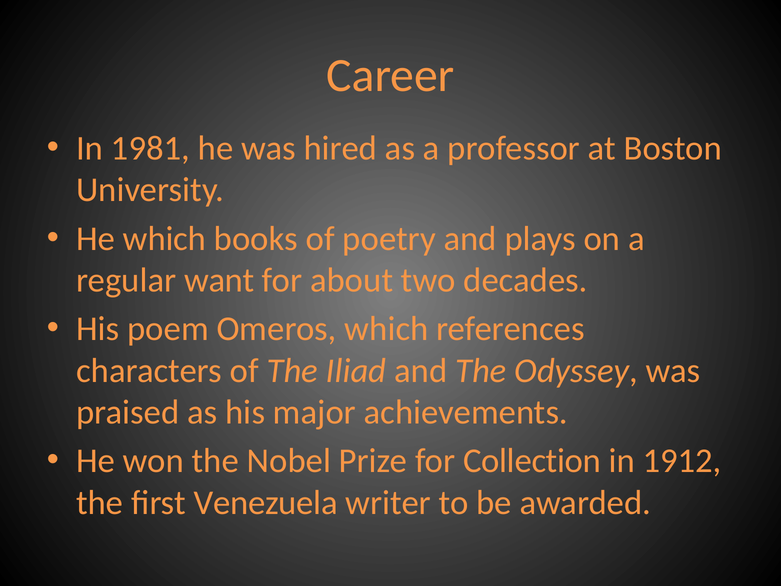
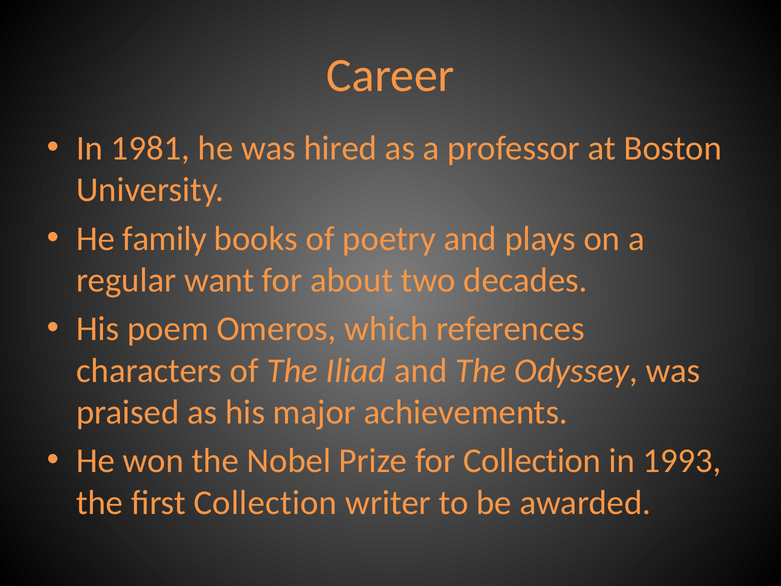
He which: which -> family (165, 239)
1912: 1912 -> 1993 (682, 461)
first Venezuela: Venezuela -> Collection (265, 502)
